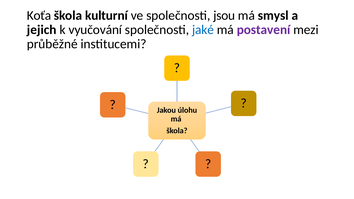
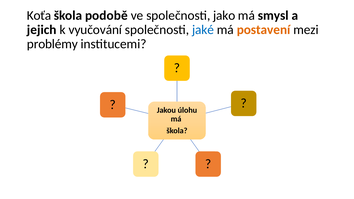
kulturní: kulturní -> podobě (106, 15)
jsou: jsou -> jako (224, 15)
postavení colour: purple -> orange (264, 30)
průběžné: průběžné -> problémy (52, 44)
